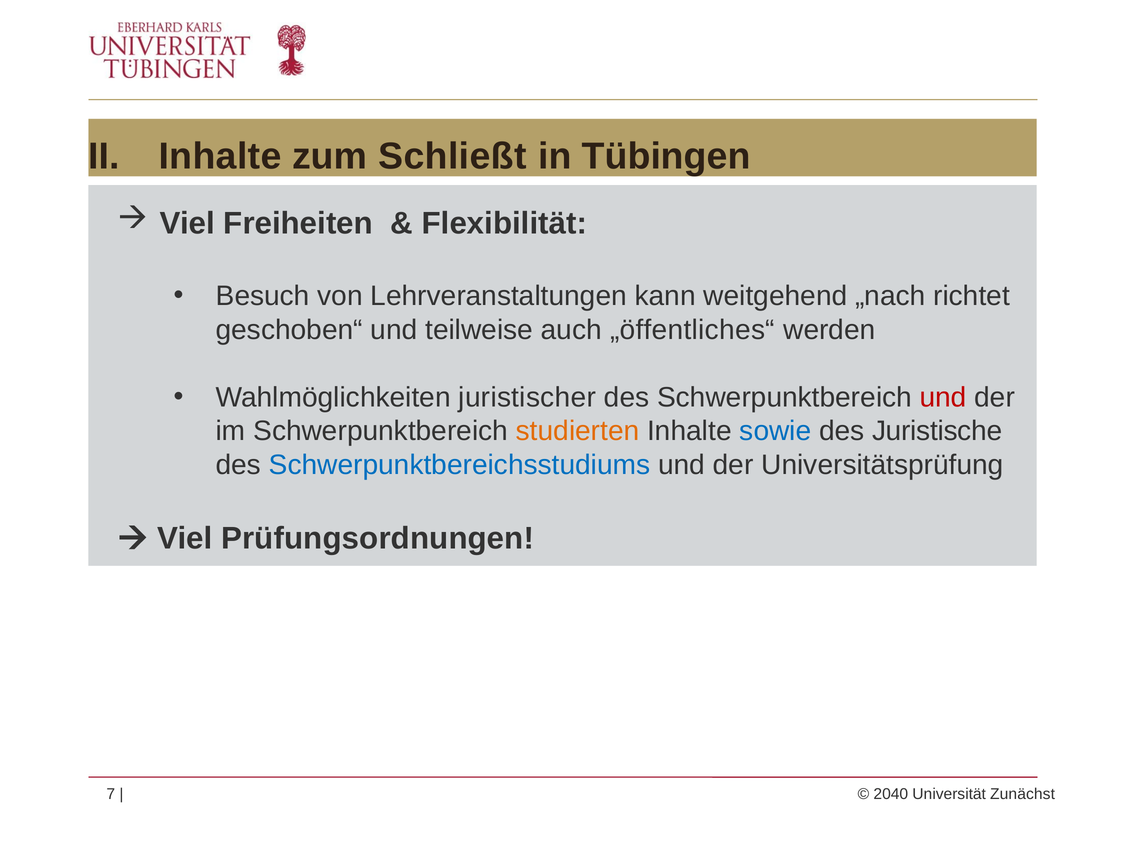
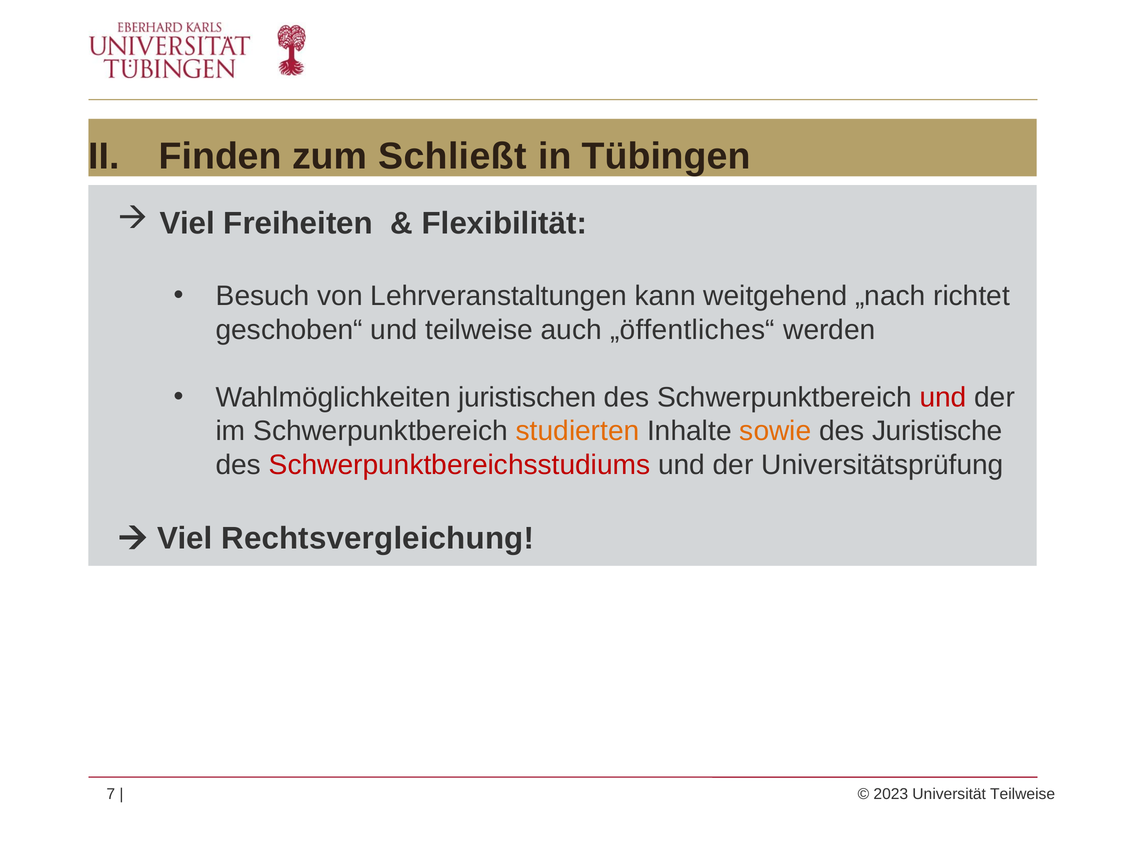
Inhalte: Inhalte -> Finden (220, 157)
juristischer: juristischer -> juristischen (527, 398)
sowie colour: blue -> orange (775, 431)
Schwerpunktbereichsstudiums colour: blue -> red (460, 465)
Prüfungsordnungen: Prüfungsordnungen -> Rechtsvergleichung (378, 539)
2040: 2040 -> 2023 (891, 795)
Universität Zunächst: Zunächst -> Teilweise (1023, 795)
